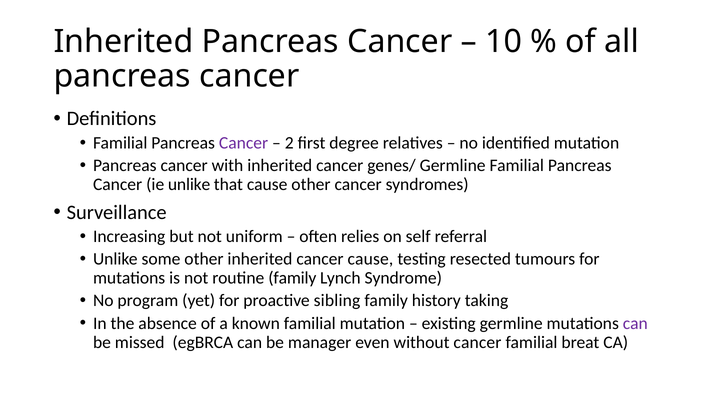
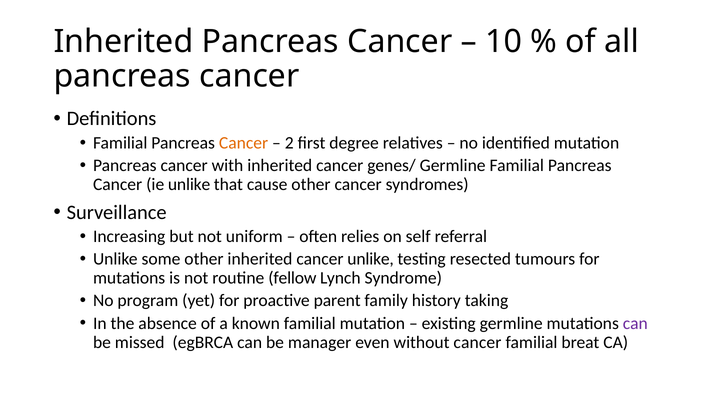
Cancer colour: purple -> orange (244, 143)
cancer cause: cause -> unlike (371, 259)
routine family: family -> fellow (292, 278)
sibling: sibling -> parent (337, 301)
